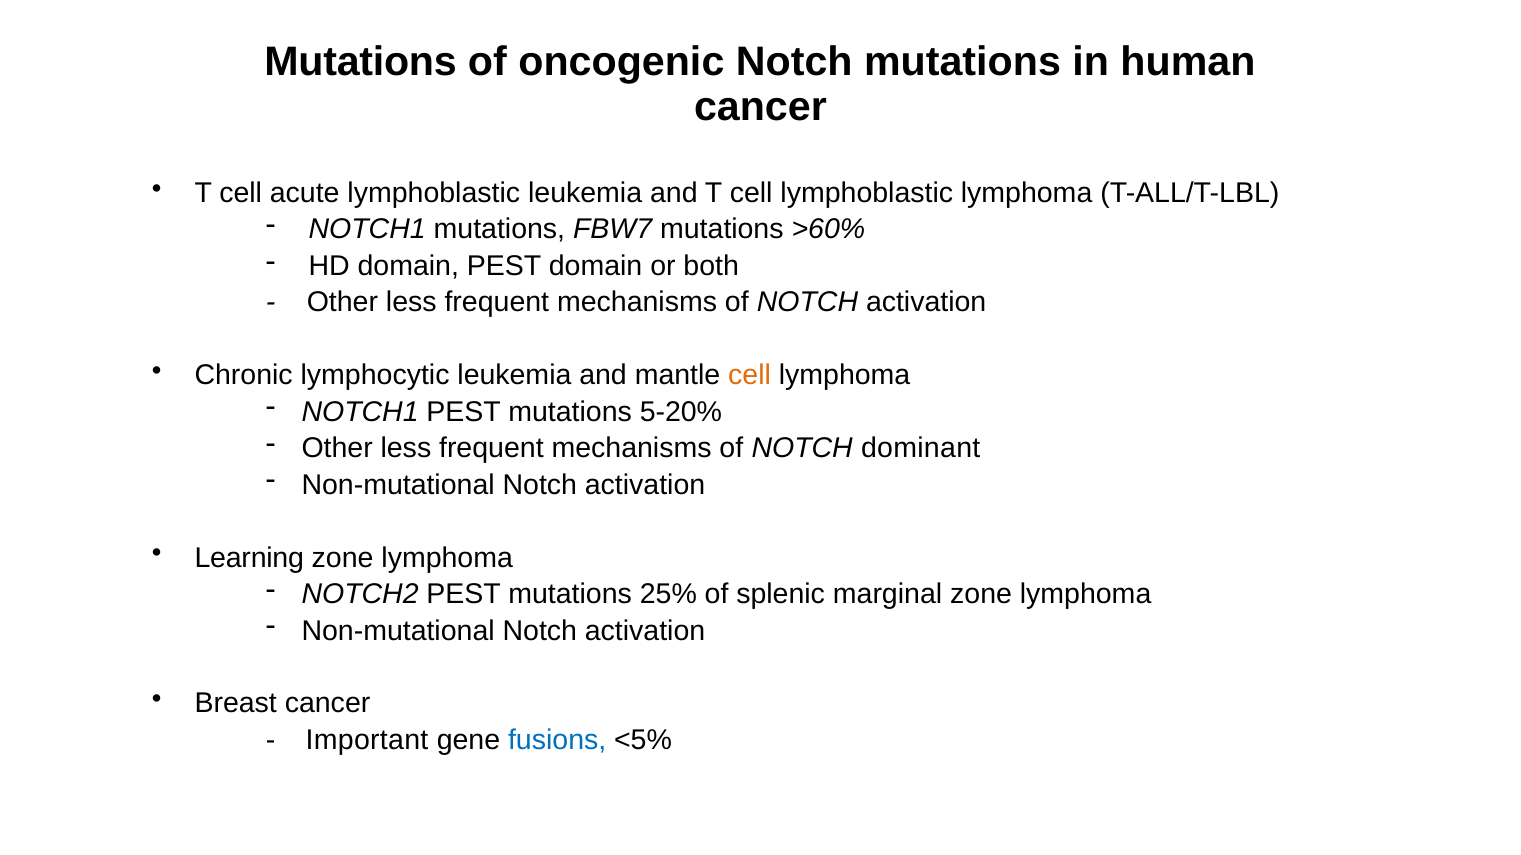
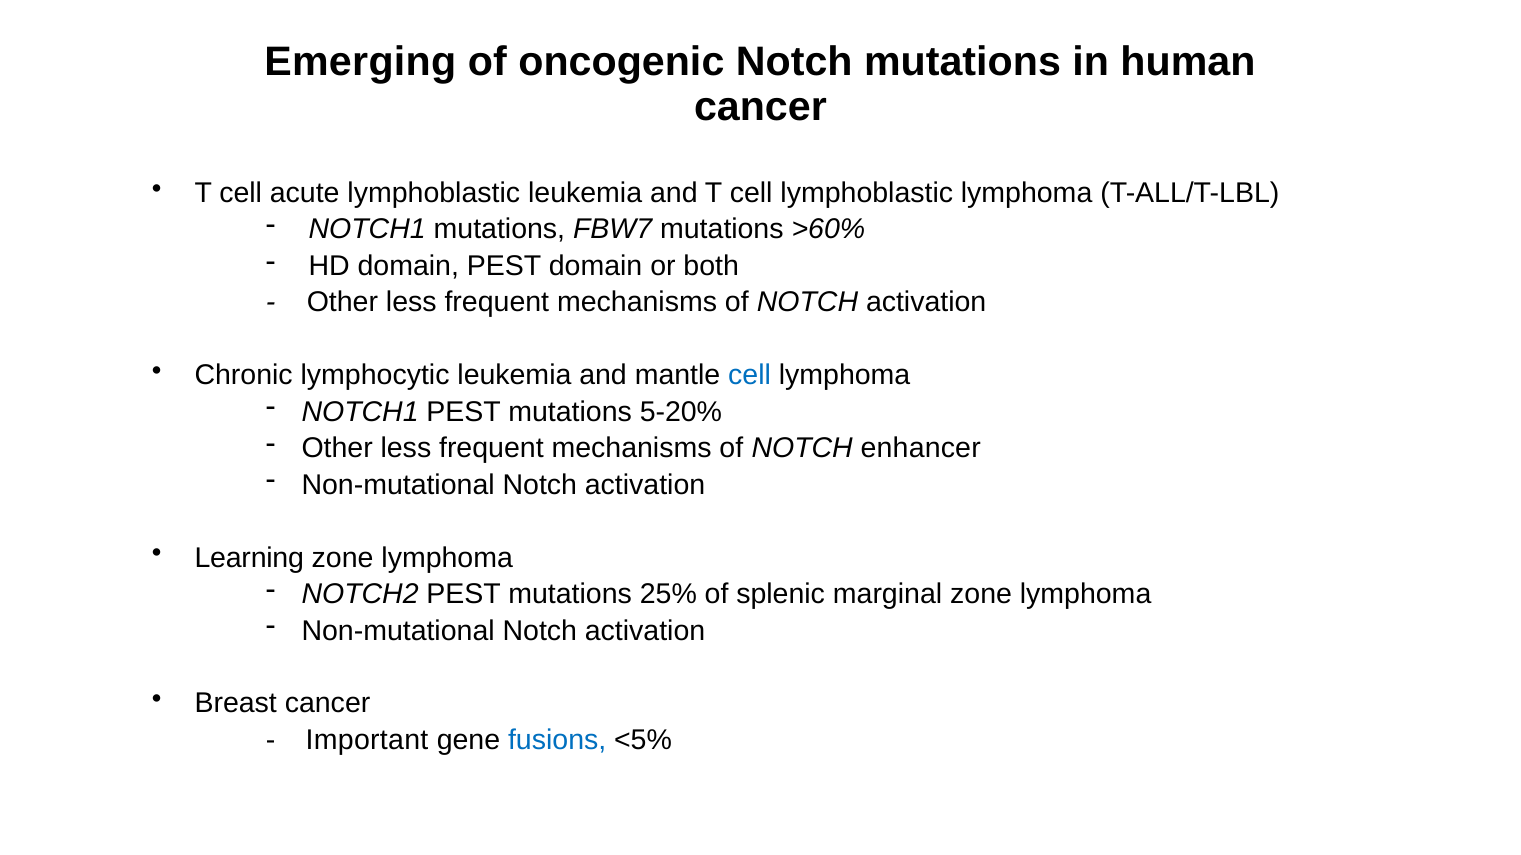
Mutations: Mutations -> Emerging (360, 62)
cell colour: orange -> blue (750, 376)
dominant: dominant -> enhancer (921, 449)
